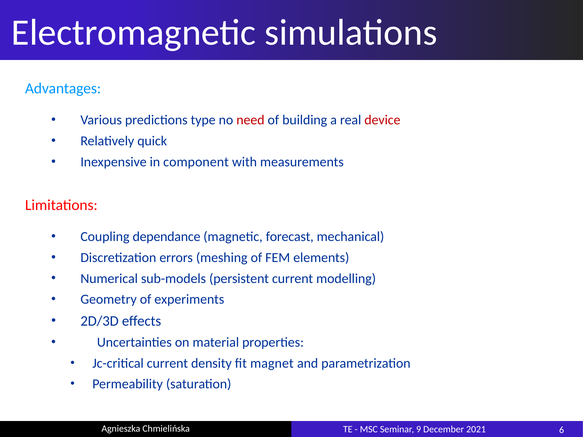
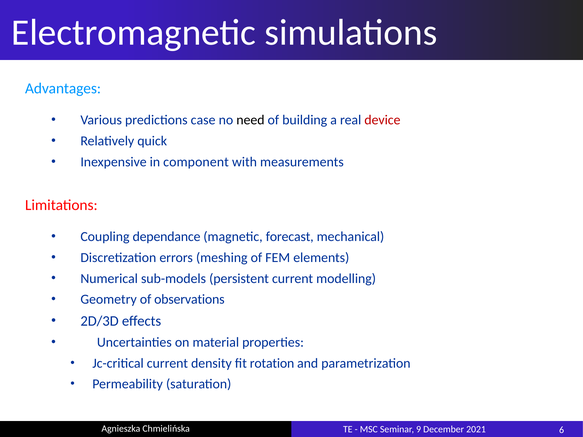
type: type -> case (203, 120)
need colour: red -> black (250, 120)
experiments: experiments -> observations (189, 300)
magnet: magnet -> rotation (272, 363)
